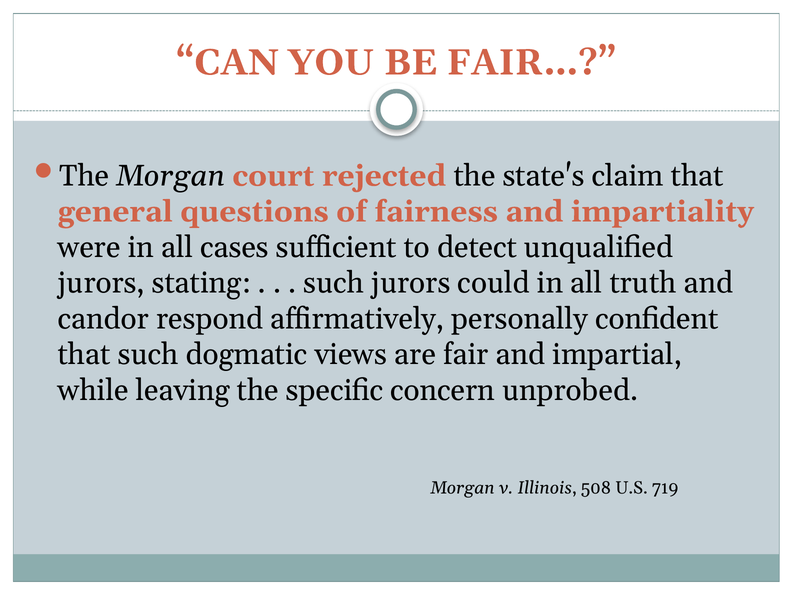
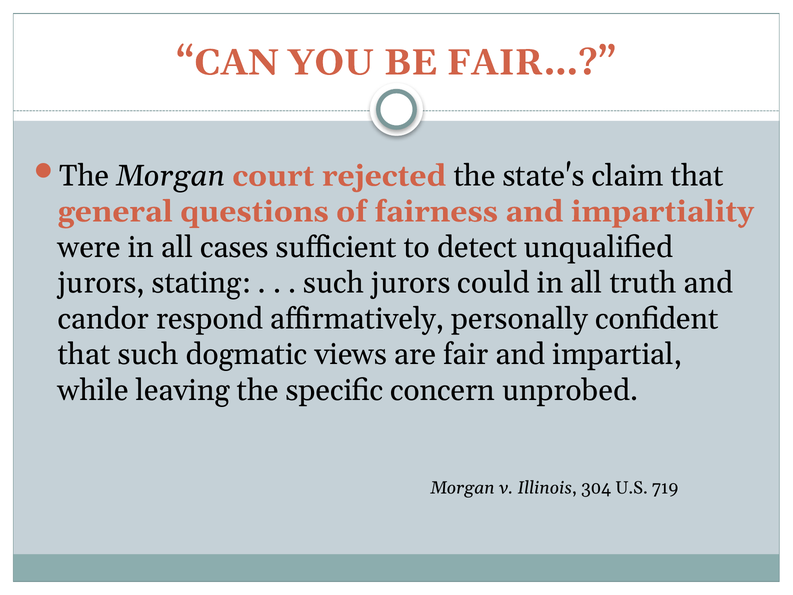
508: 508 -> 304 (596, 488)
